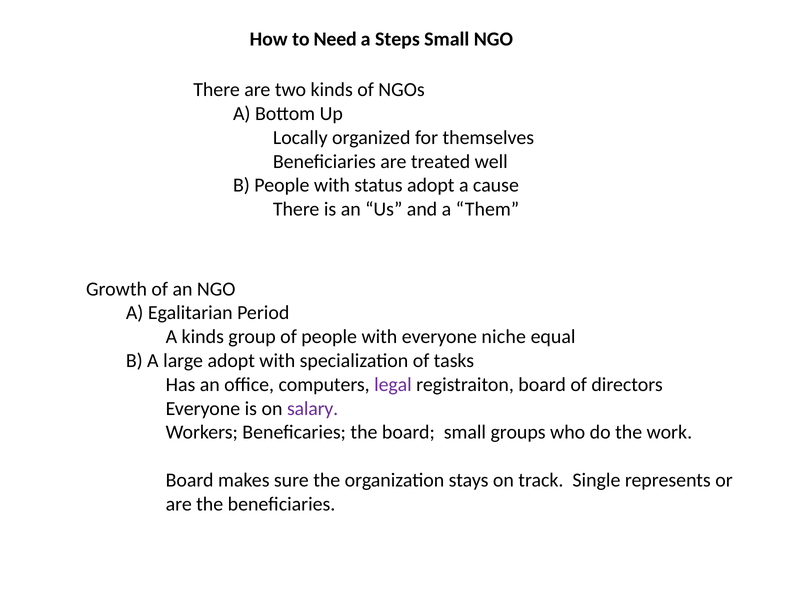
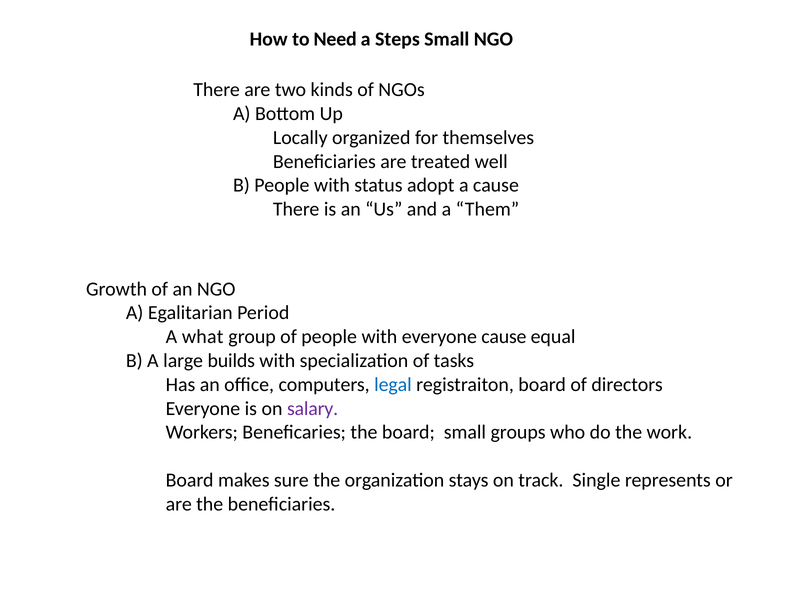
A kinds: kinds -> what (203, 337)
everyone niche: niche -> cause (504, 337)
large adopt: adopt -> builds (231, 361)
legal colour: purple -> blue (393, 385)
